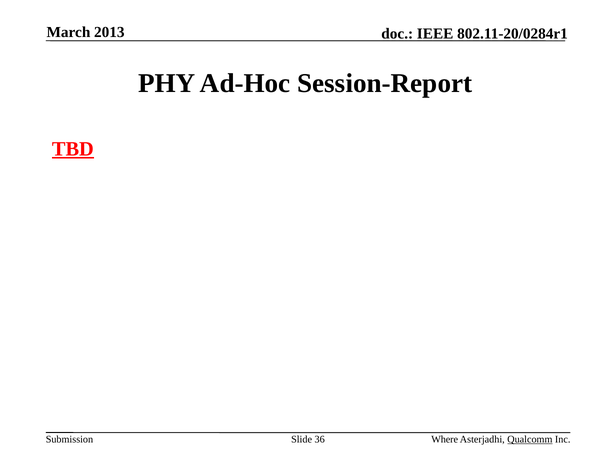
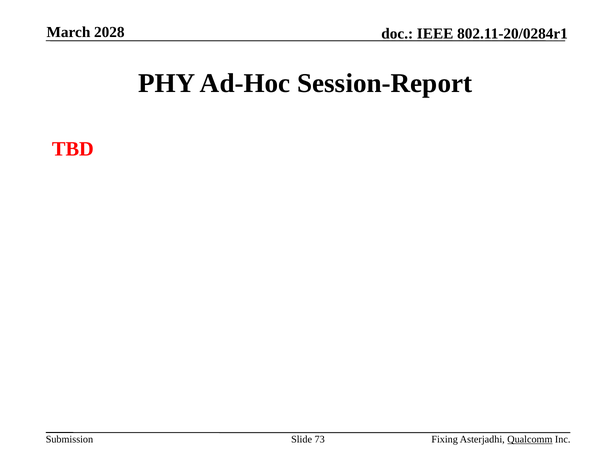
2013: 2013 -> 2028 (109, 32)
TBD underline: present -> none (73, 149)
36: 36 -> 73 (320, 439)
Where: Where -> Fixing (445, 439)
